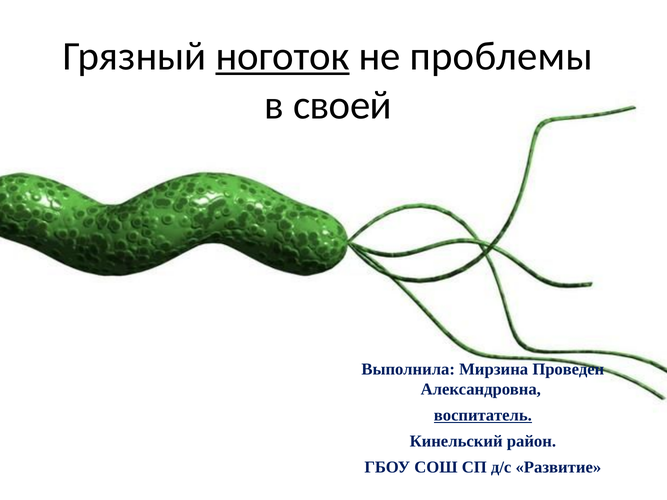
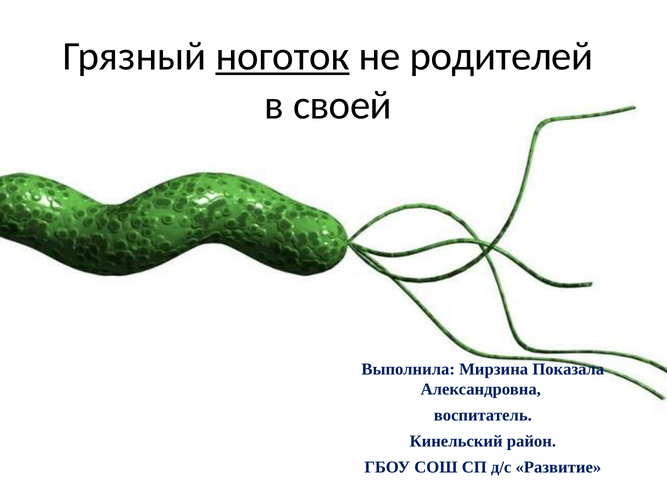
проблемы: проблемы -> родителей (502, 56)
Проведен: Проведен -> Показала (568, 370)
воспитатель underline: present -> none (483, 416)
